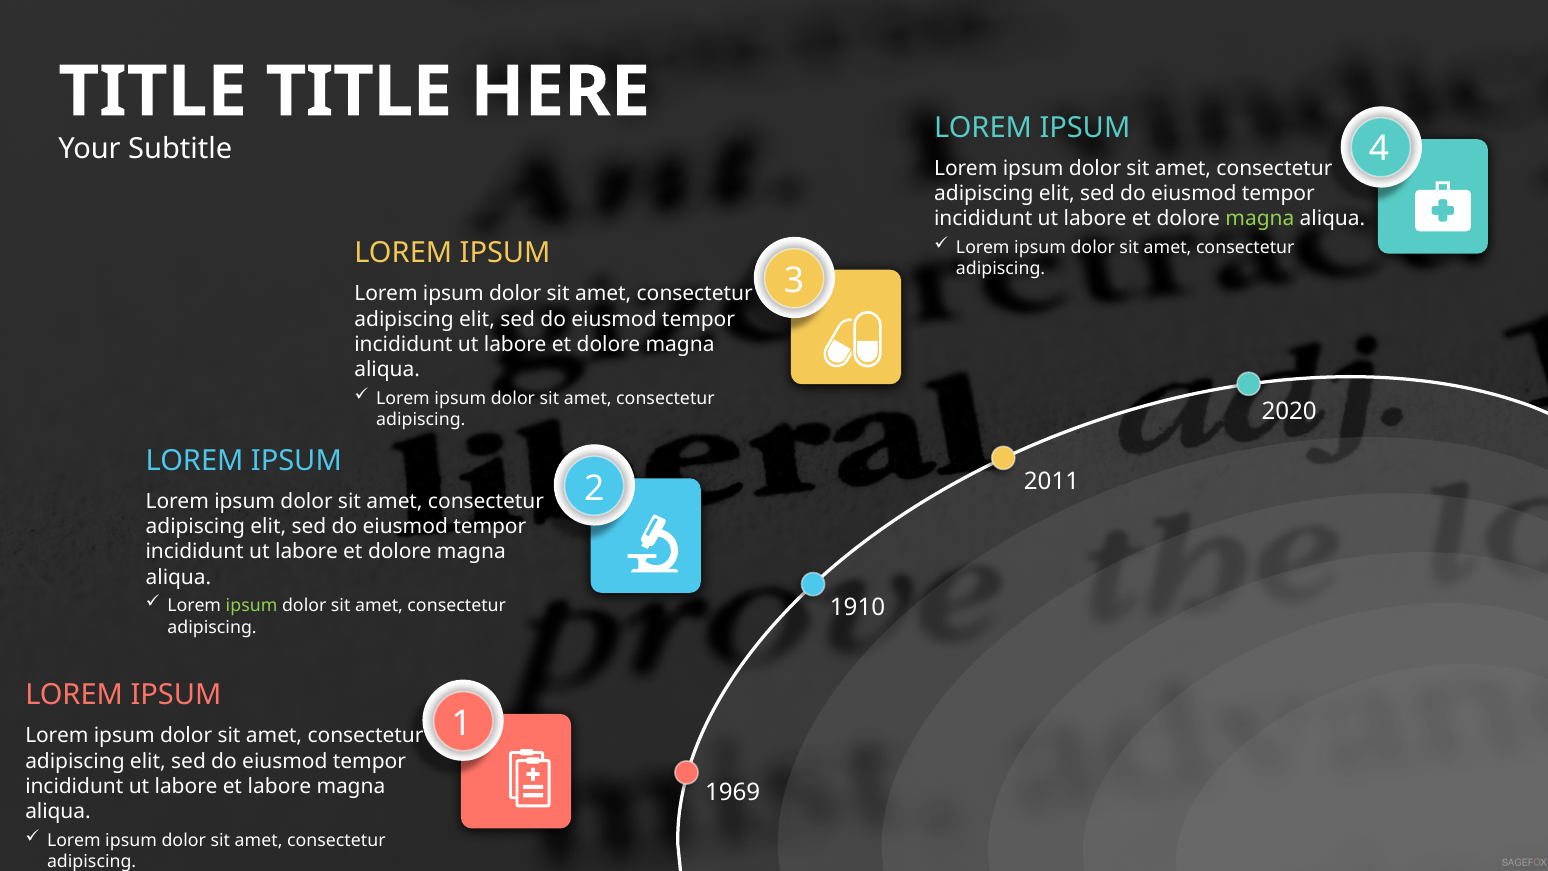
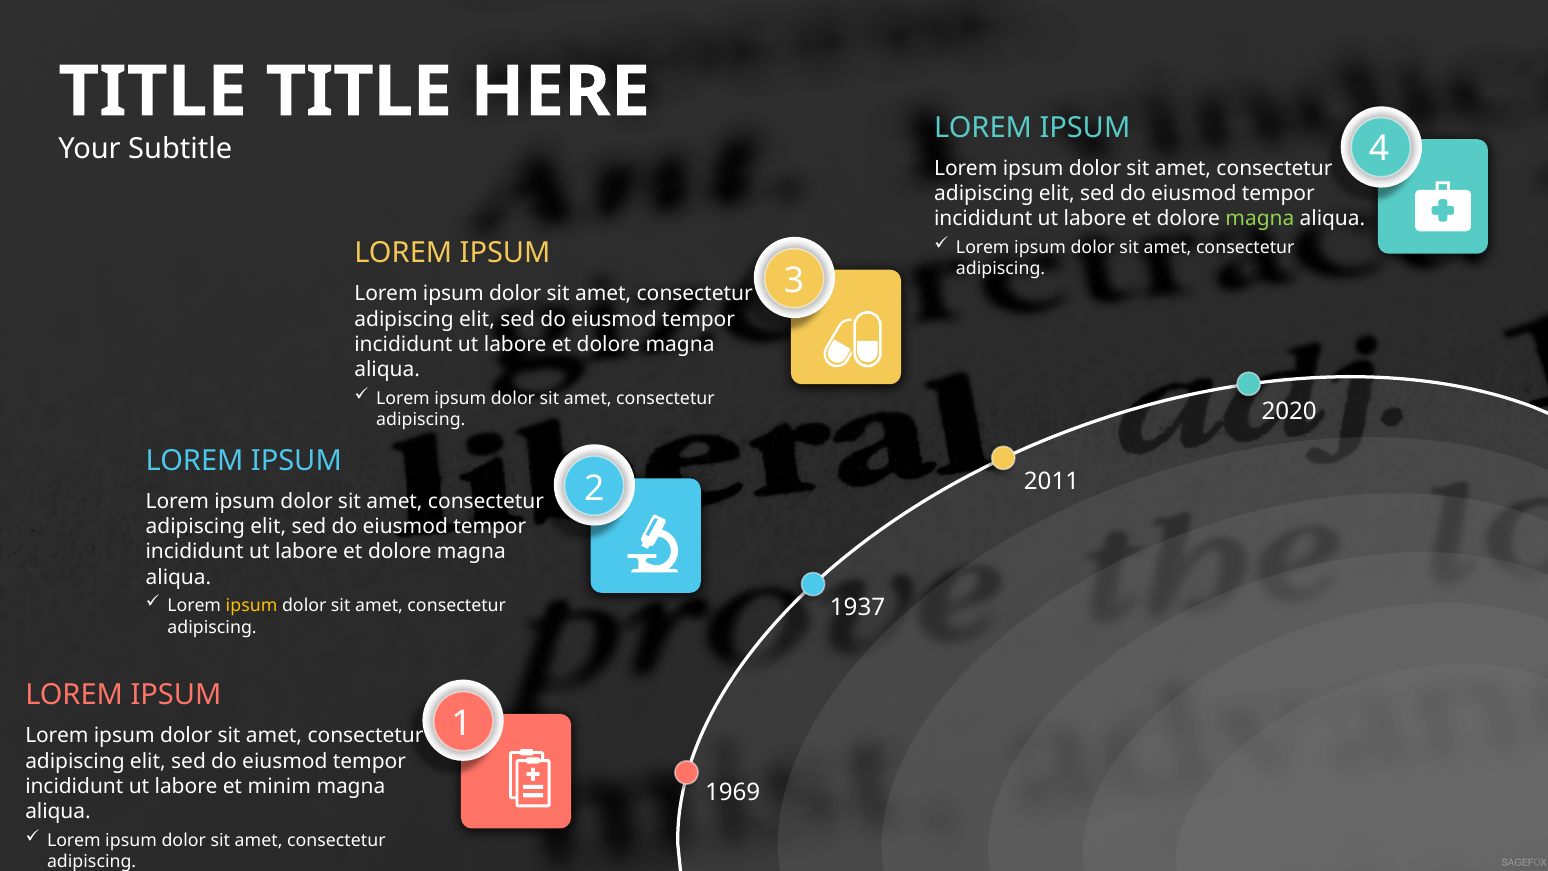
ipsum colour: light green -> yellow (252, 606)
1910: 1910 -> 1937 (858, 607)
et labore: labore -> minim (279, 786)
